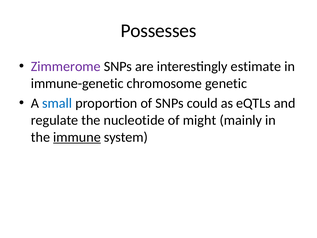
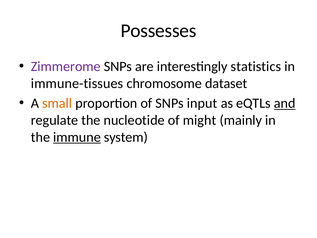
estimate: estimate -> statistics (256, 67)
immune-genetic: immune-genetic -> immune-tissues (77, 83)
genetic: genetic -> dataset (226, 83)
small colour: blue -> orange (57, 103)
could: could -> input (202, 103)
and underline: none -> present (285, 103)
